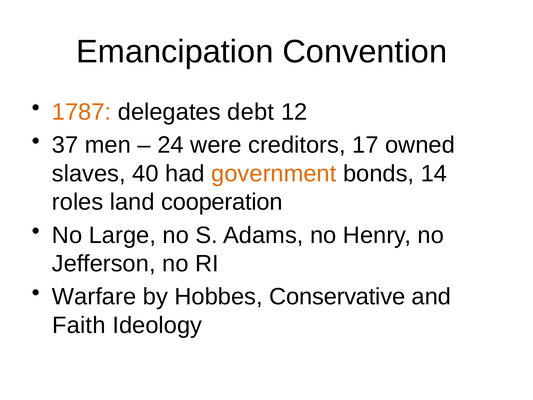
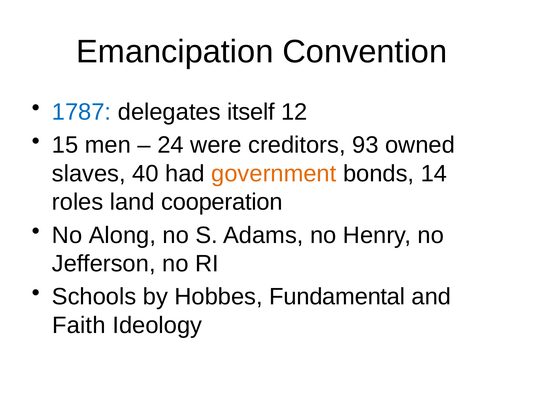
1787 colour: orange -> blue (82, 112)
debt: debt -> itself (251, 112)
37: 37 -> 15 (65, 145)
17: 17 -> 93 (365, 145)
Large: Large -> Along (122, 235)
Warfare: Warfare -> Schools (94, 297)
Conservative: Conservative -> Fundamental (337, 297)
